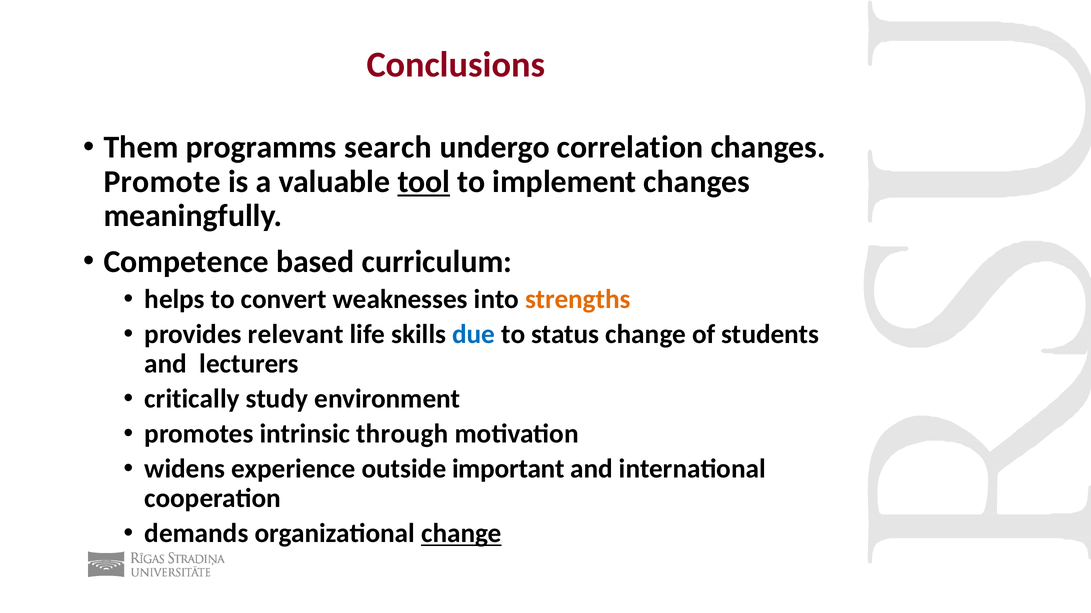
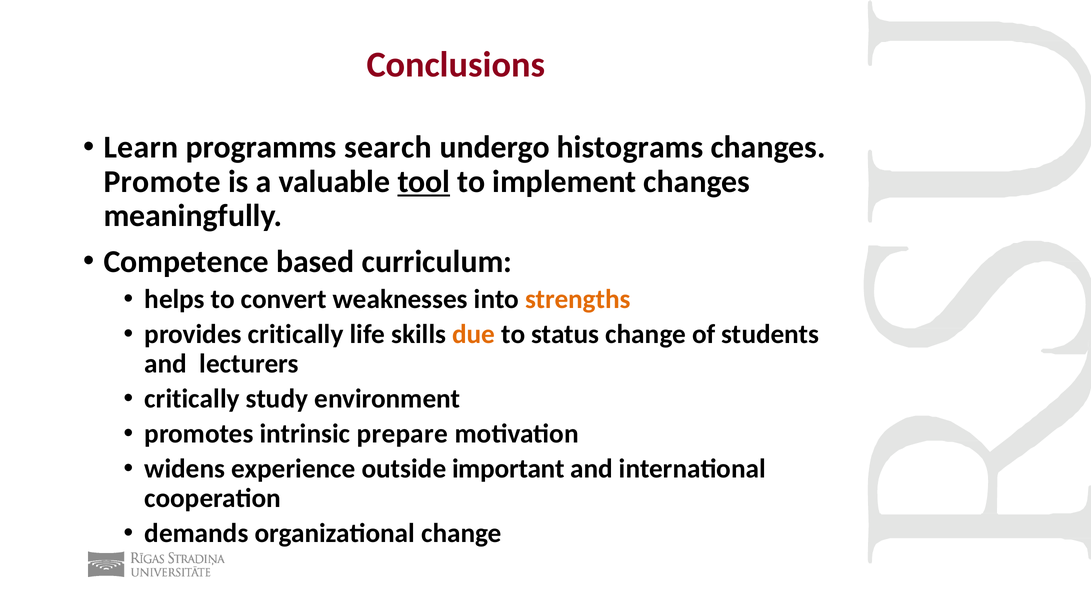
Them: Them -> Learn (141, 148)
correlation: correlation -> histograms (630, 148)
provides relevant: relevant -> critically (296, 335)
due colour: blue -> orange (474, 335)
through: through -> prepare (402, 434)
change underline: present -> none (461, 534)
